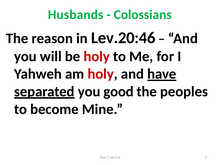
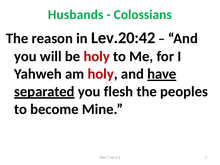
Lev.20:46: Lev.20:46 -> Lev.20:42 (123, 38)
good: good -> flesh (118, 92)
